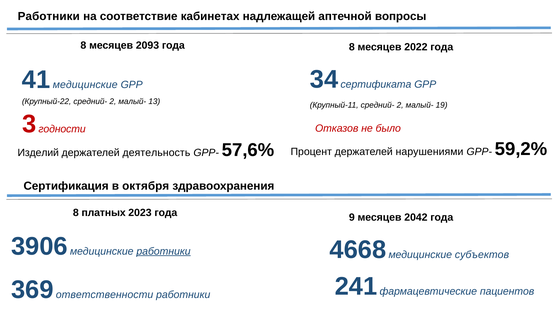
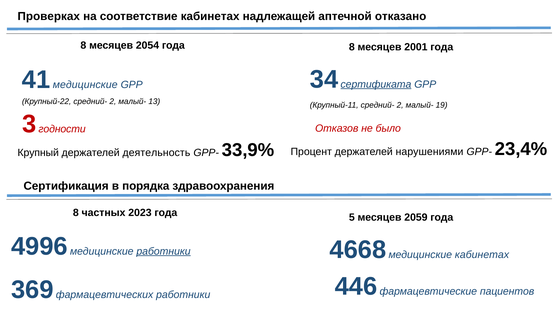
Работники: Работники -> Проверках (49, 16)
вопросы: вопросы -> отказано (401, 16)
2093: 2093 -> 2054 (147, 45)
2022: 2022 -> 2001 (416, 47)
сертификата underline: none -> present (376, 84)
Изделий: Изделий -> Крупный (38, 153)
57,6%: 57,6% -> 33,9% (248, 150)
59,2%: 59,2% -> 23,4% (521, 149)
октября: октября -> порядка (146, 186)
платных: платных -> частных (104, 213)
9: 9 -> 5 (352, 217)
2042: 2042 -> 2059 (416, 217)
3906: 3906 -> 4996 (39, 246)
медицинские субъектов: субъектов -> кабинетах (482, 254)
ответственности: ответственности -> фармацевтических (105, 295)
241: 241 -> 446 (356, 286)
